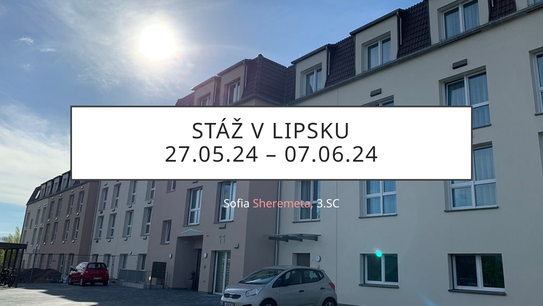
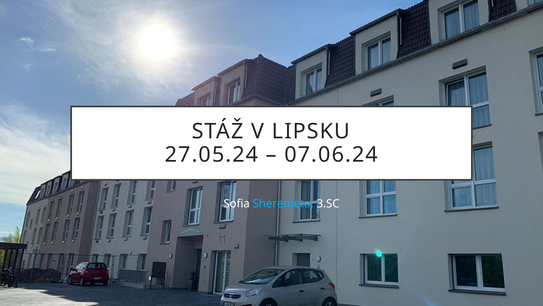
Sheremeta colour: pink -> light blue (283, 203)
